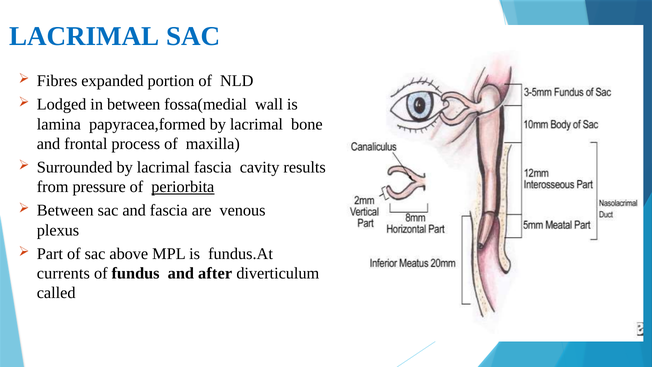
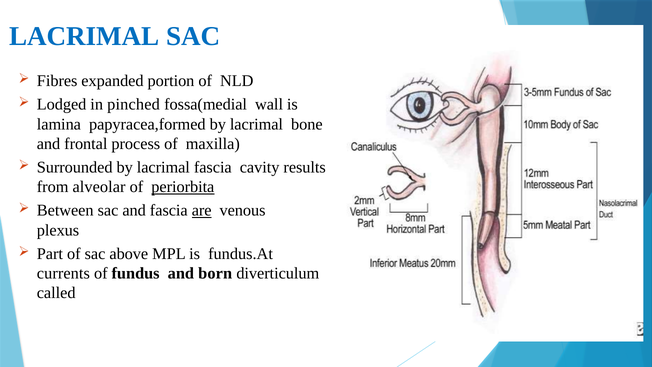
in between: between -> pinched (134, 104)
pressure: pressure -> alveolar (99, 187)
are underline: none -> present (202, 210)
after: after -> born (215, 273)
